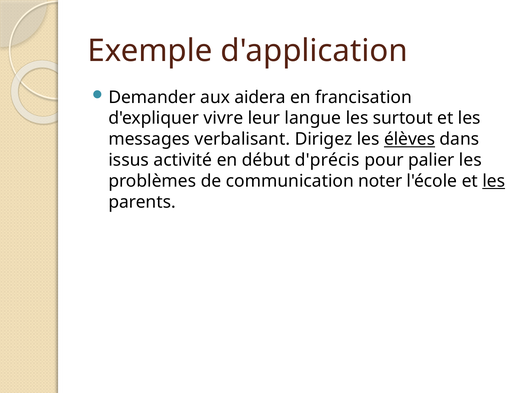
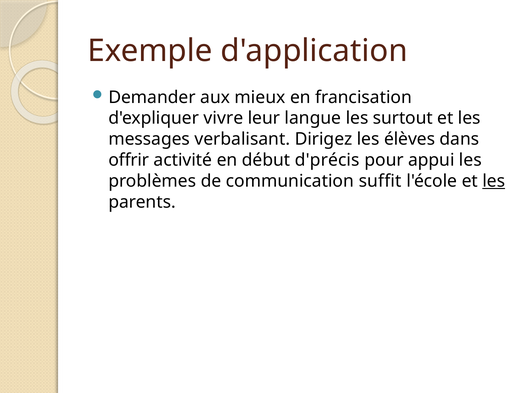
aidera: aidera -> mieux (260, 97)
élèves underline: present -> none (410, 139)
issus: issus -> offrir (129, 160)
palier: palier -> appui (431, 160)
noter: noter -> suffit (380, 181)
